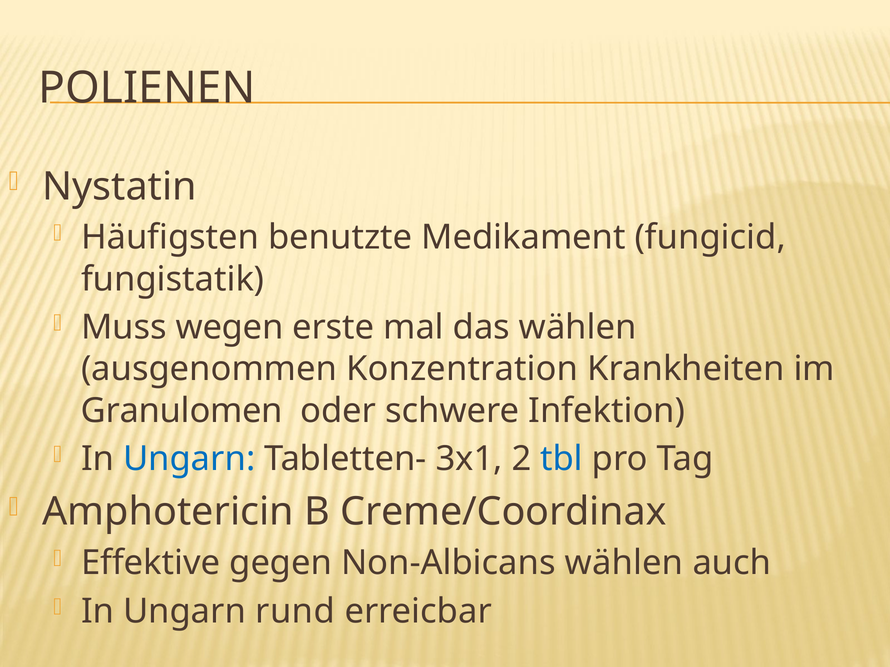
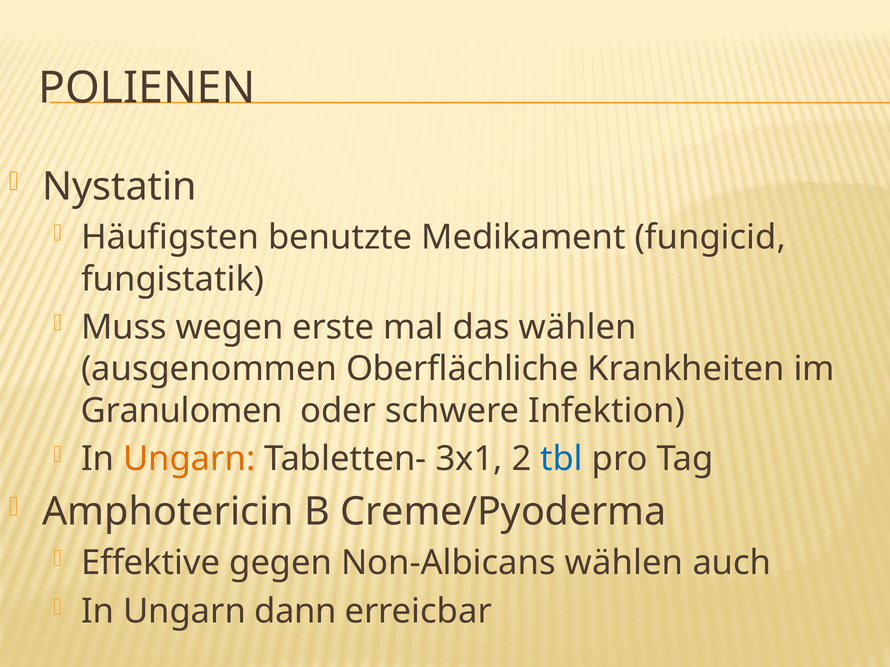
Konzentration: Konzentration -> Oberflächliche (462, 369)
Ungarn colour: blue -> orange (189, 459)
Creme/Coordinax: Creme/Coordinax -> Creme/Pyoderma (503, 512)
rund: rund -> dann (295, 612)
